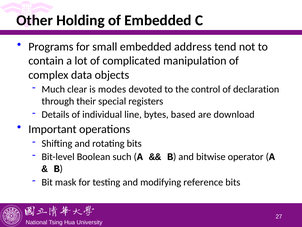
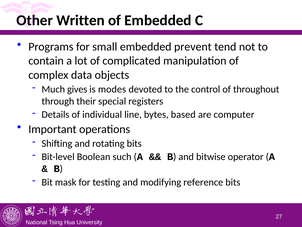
Holding: Holding -> Written (81, 20)
address: address -> prevent (193, 47)
clear: clear -> gives (77, 89)
declaration: declaration -> throughout (256, 89)
download: download -> computer (234, 114)
